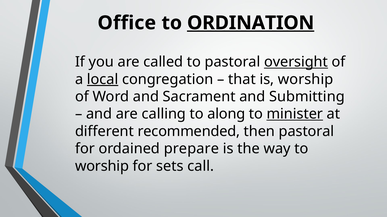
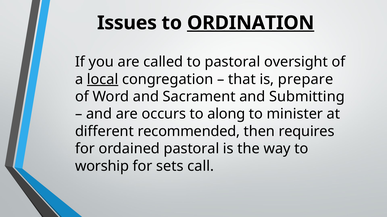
Office: Office -> Issues (127, 23)
oversight underline: present -> none (296, 62)
is worship: worship -> prepare (306, 79)
calling: calling -> occurs (164, 114)
minister underline: present -> none (295, 114)
then pastoral: pastoral -> requires (307, 132)
ordained prepare: prepare -> pastoral (191, 149)
